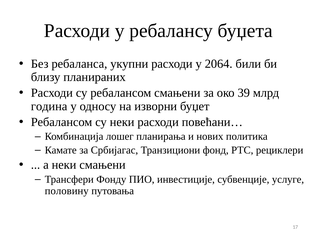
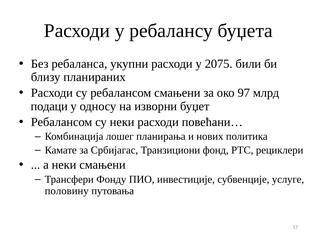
2064: 2064 -> 2075 (219, 64)
39: 39 -> 97 (244, 93)
година: година -> подаци (49, 106)
